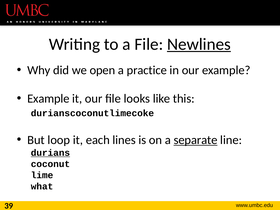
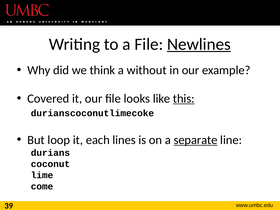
open: open -> think (102, 70)
practice: practice -> without (147, 70)
Example: Example -> Covered (48, 99)
this underline: none -> present (184, 99)
durians underline: present -> none (50, 153)
what: what -> come (42, 186)
